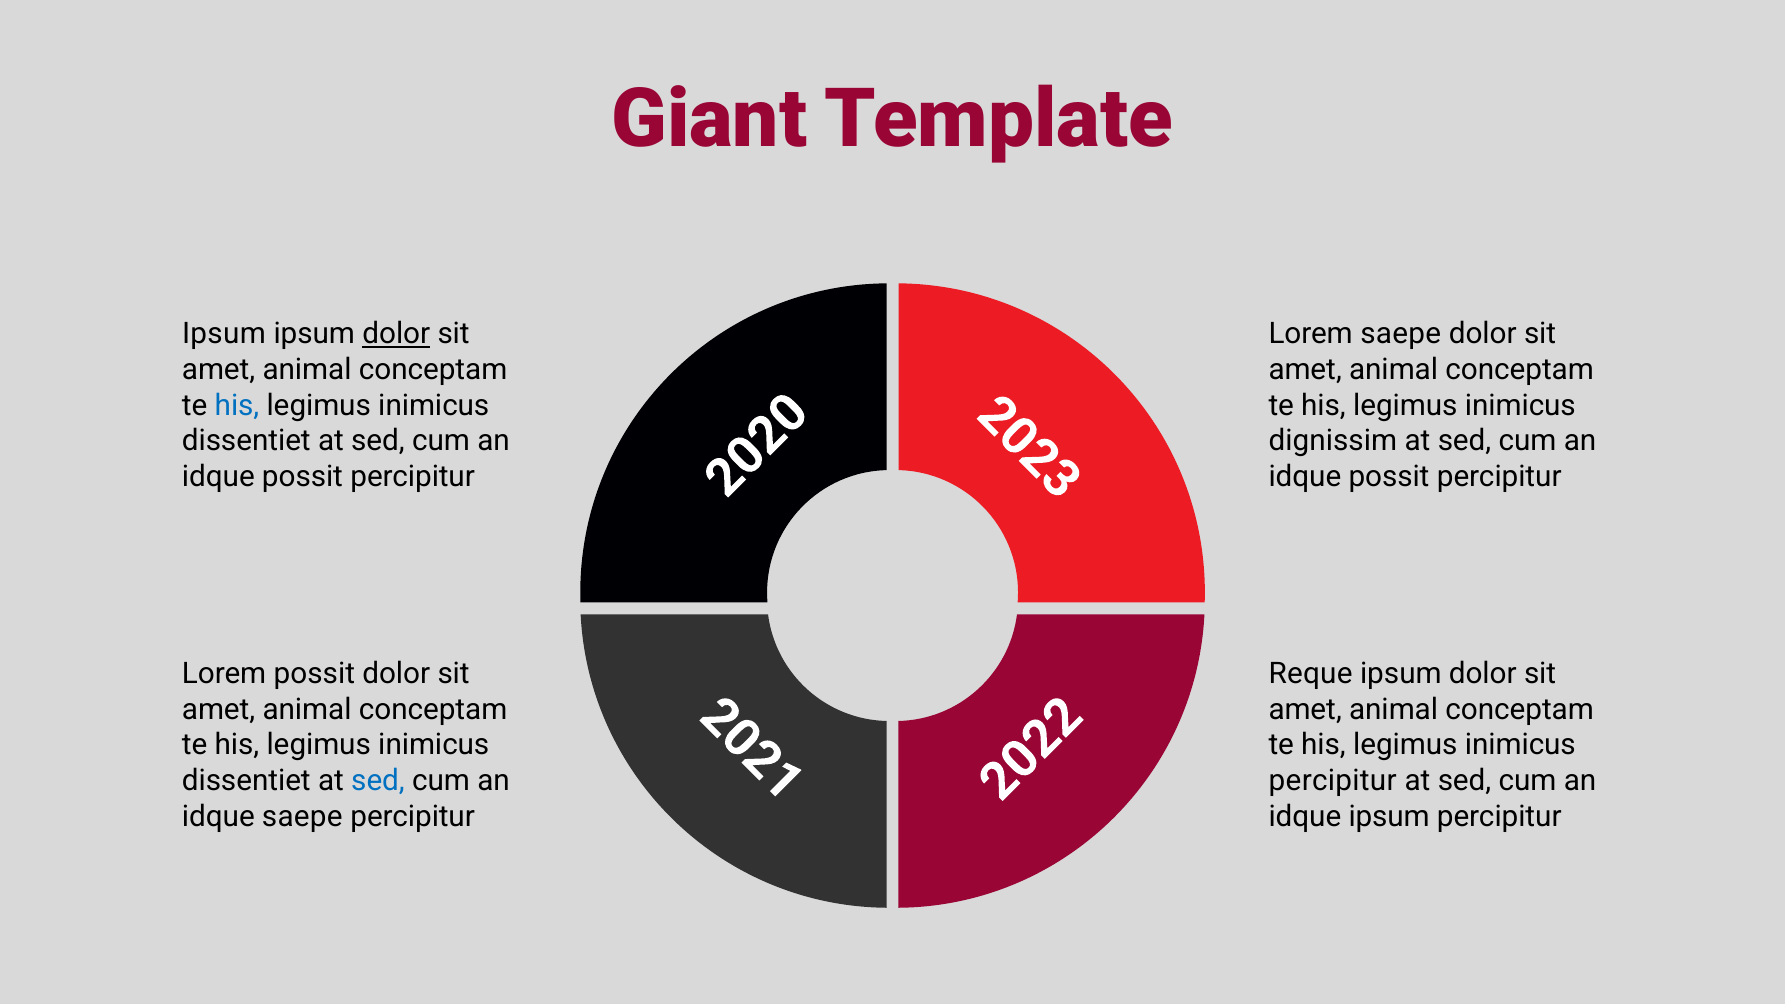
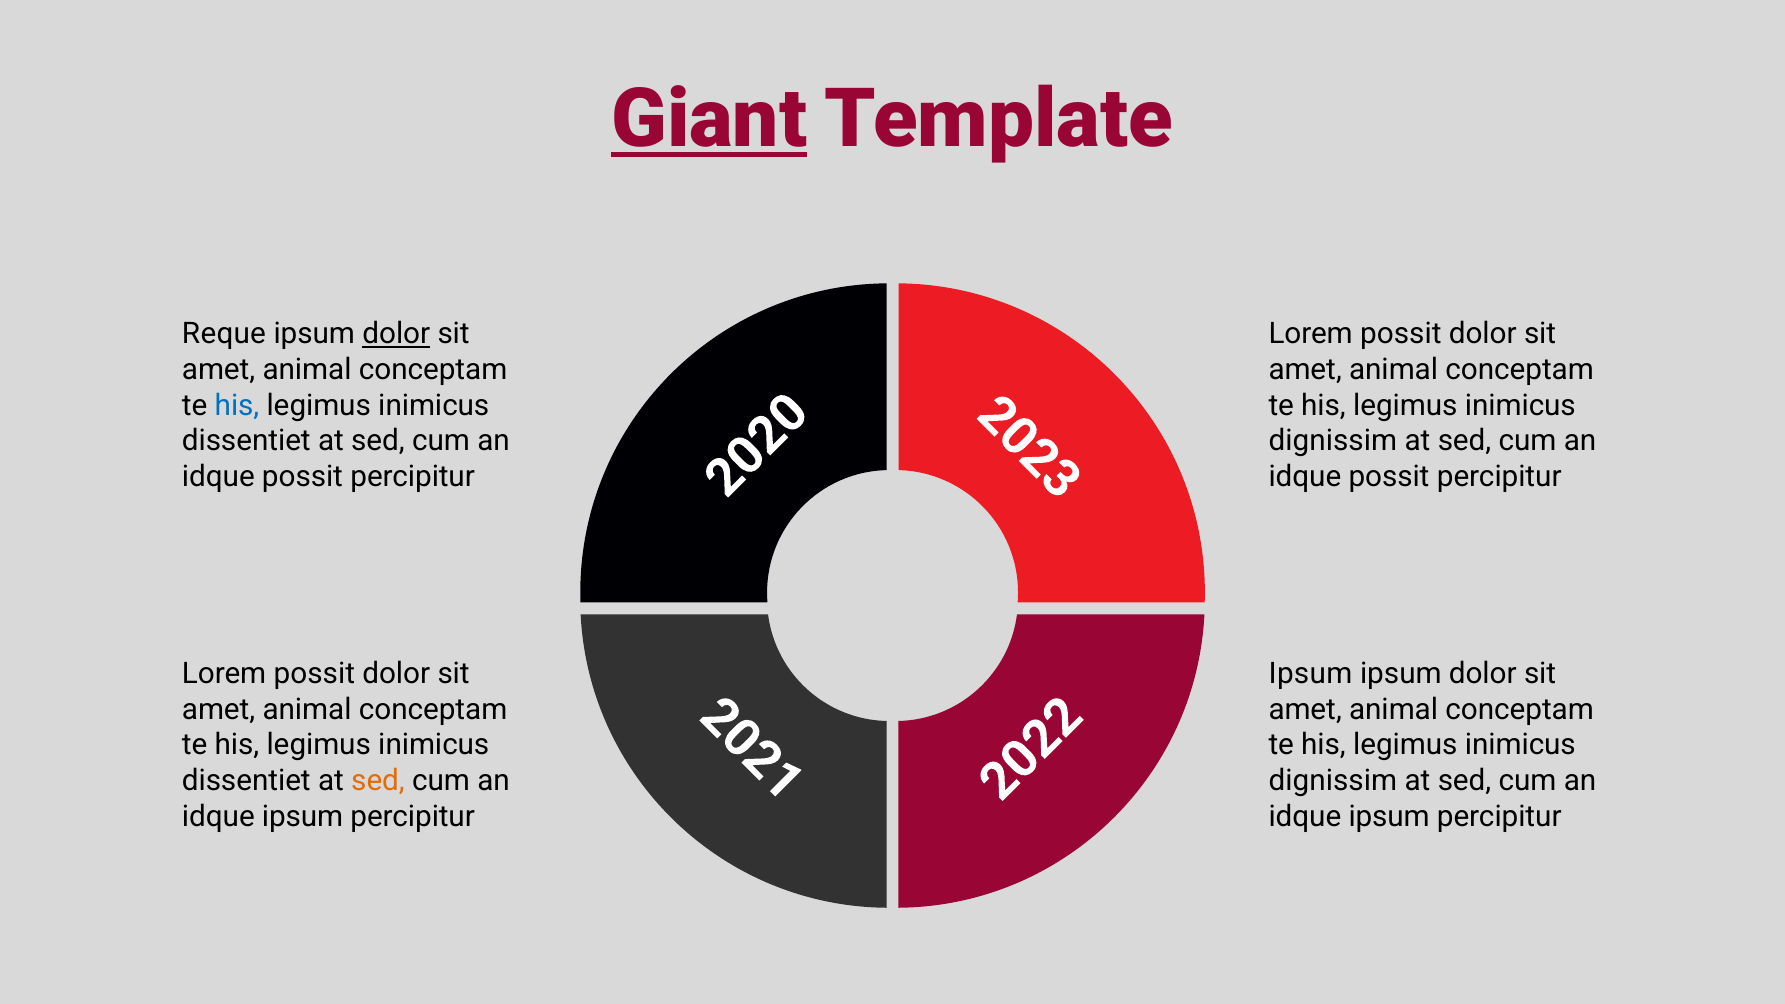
Giant underline: none -> present (709, 119)
Ipsum: Ipsum -> Reque (224, 334)
saepe: saepe -> possit (1401, 334)
Reque: Reque -> Ipsum (1310, 674)
sed colour: blue -> orange (378, 781)
percipitur: percipitur -> dignissim (1333, 781)
saepe: saepe -> ipsum (303, 817)
